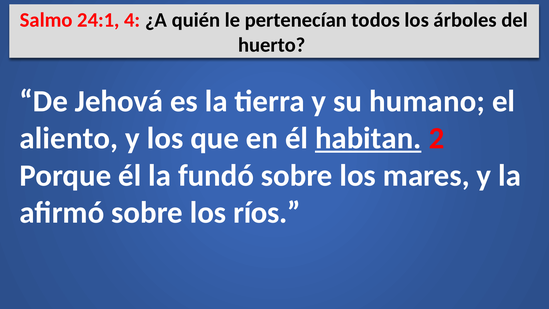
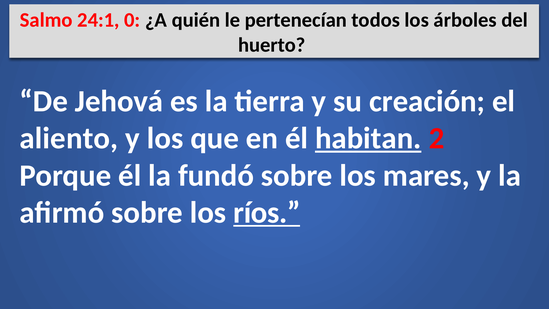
4: 4 -> 0 (132, 20)
humano: humano -> creación (427, 101)
ríos underline: none -> present (267, 212)
